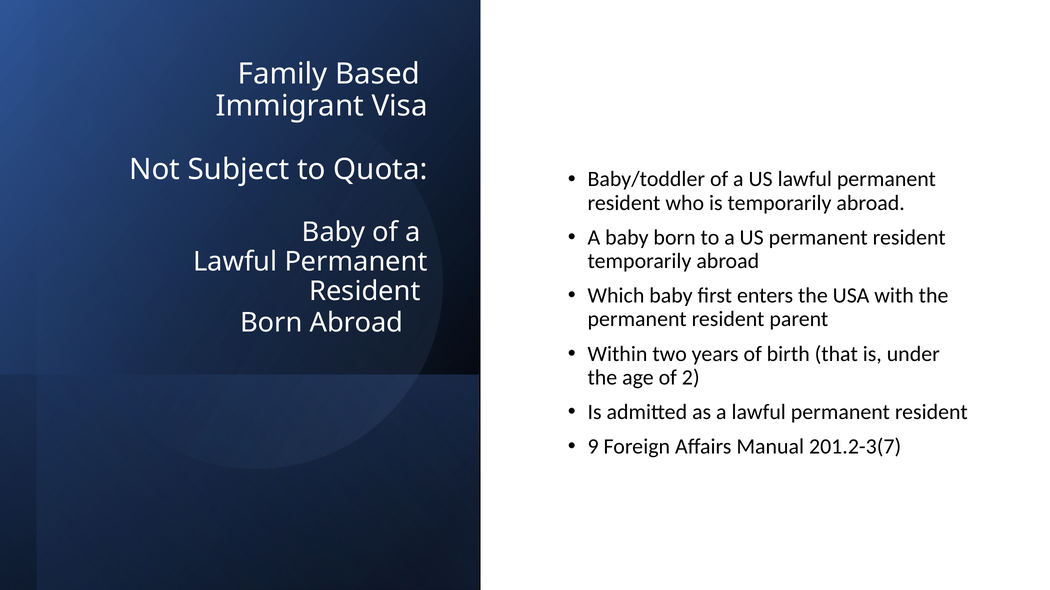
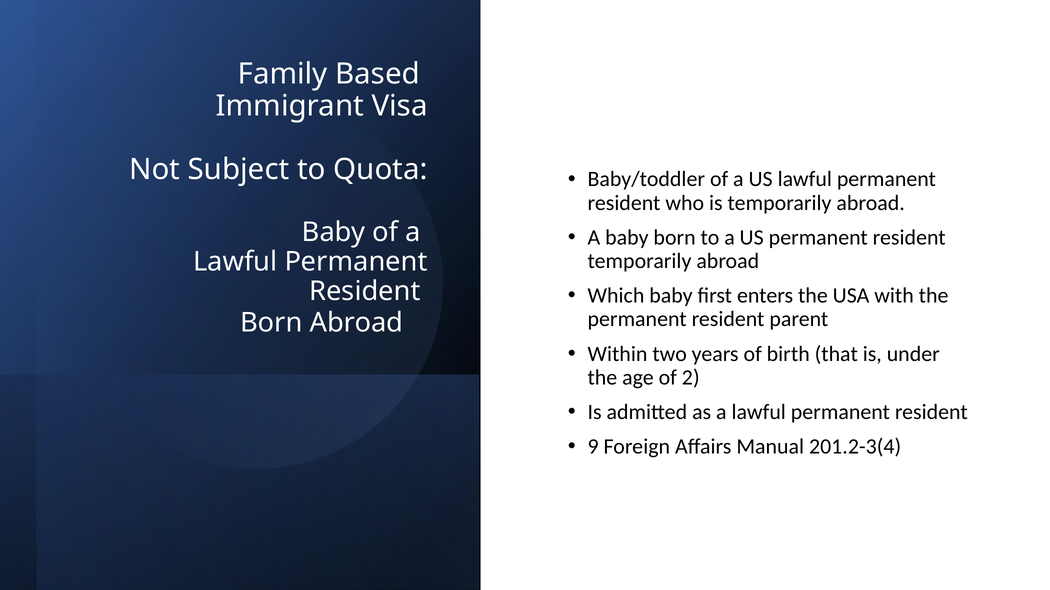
201.2-3(7: 201.2-3(7 -> 201.2-3(4 (855, 447)
